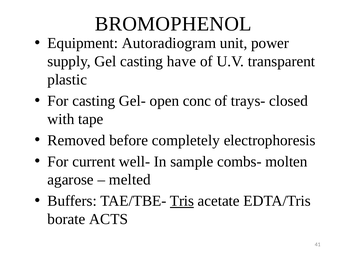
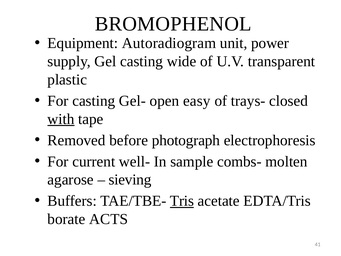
have: have -> wide (182, 61)
conc: conc -> easy (197, 101)
with underline: none -> present (61, 119)
completely: completely -> photograph (186, 140)
melted: melted -> sieving (130, 180)
